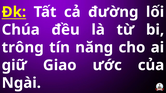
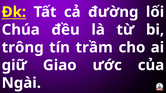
năng: năng -> trầm (94, 48)
